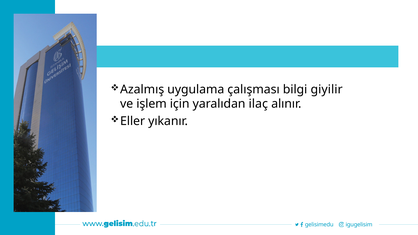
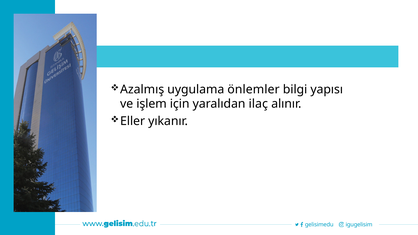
çalışması: çalışması -> önlemler (254, 89)
giyilir: giyilir -> yapısı (327, 89)
